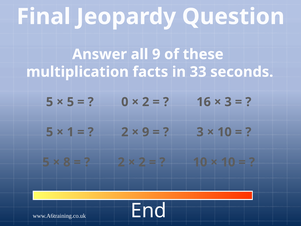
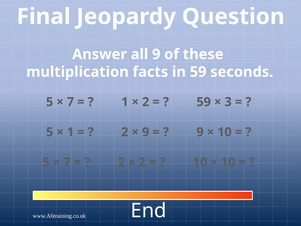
in 33: 33 -> 59 (198, 72)
5: 5 -> 7 (70, 102)
0: 0 -> 1 (125, 102)
16: 16 -> 59 (204, 102)
3: 3 -> 9 (200, 132)
8: 8 -> 7 (67, 162)
